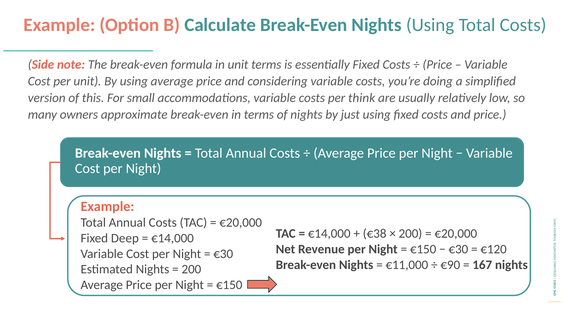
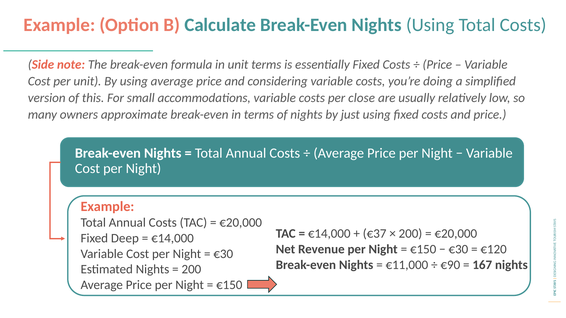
think: think -> close (362, 98)
€38: €38 -> €37 (375, 234)
